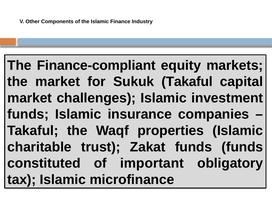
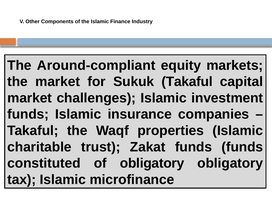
Finance-compliant: Finance-compliant -> Around-compliant (96, 65)
of important: important -> obligatory (152, 163)
